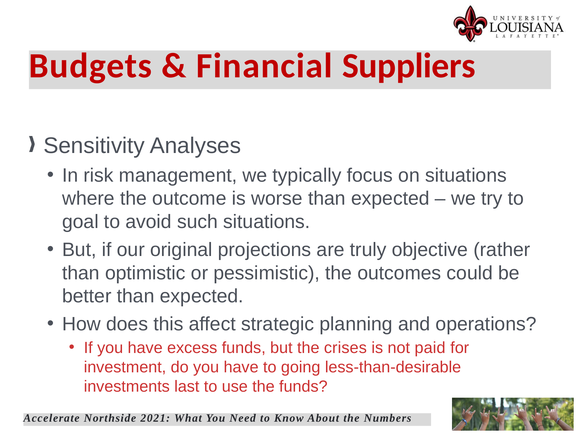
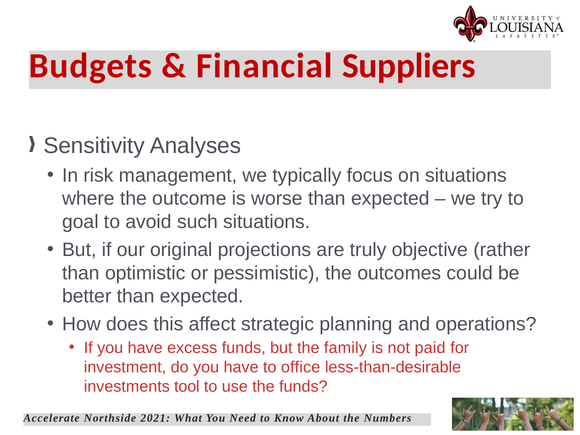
crises: crises -> family (345, 348)
going: going -> office (301, 367)
last: last -> tool (187, 386)
